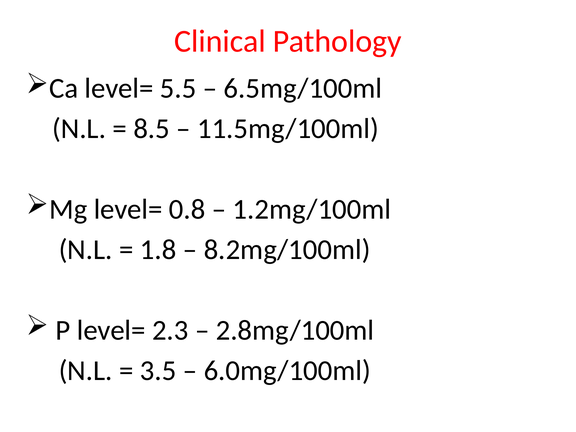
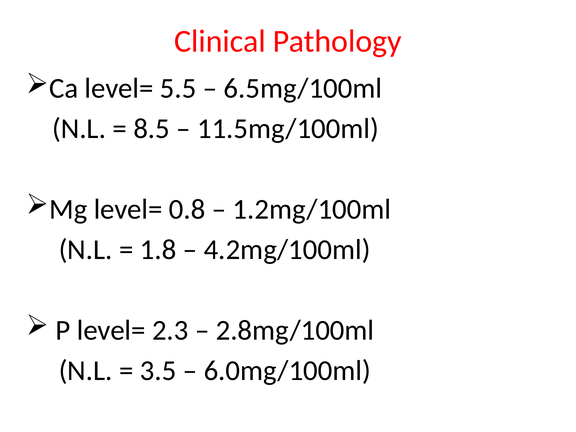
8.2mg/100ml: 8.2mg/100ml -> 4.2mg/100ml (287, 250)
